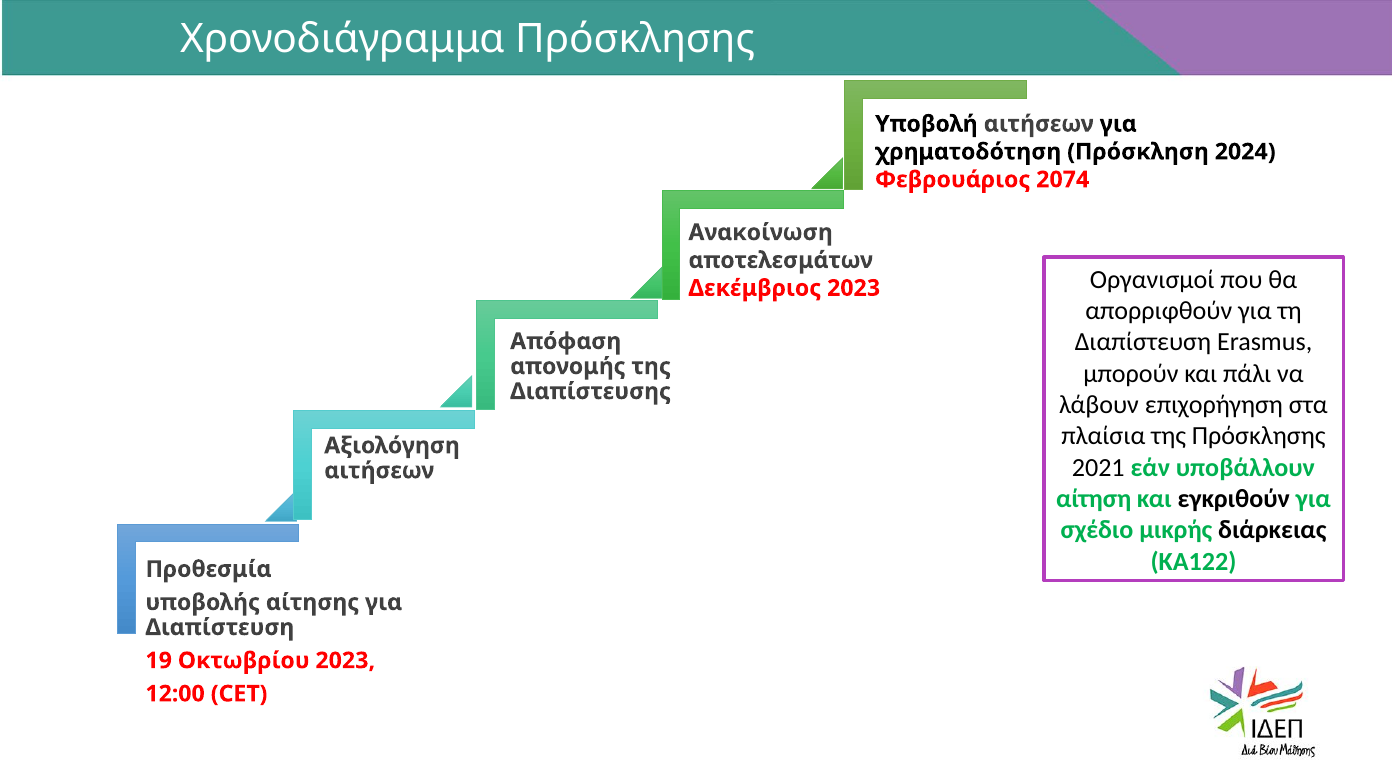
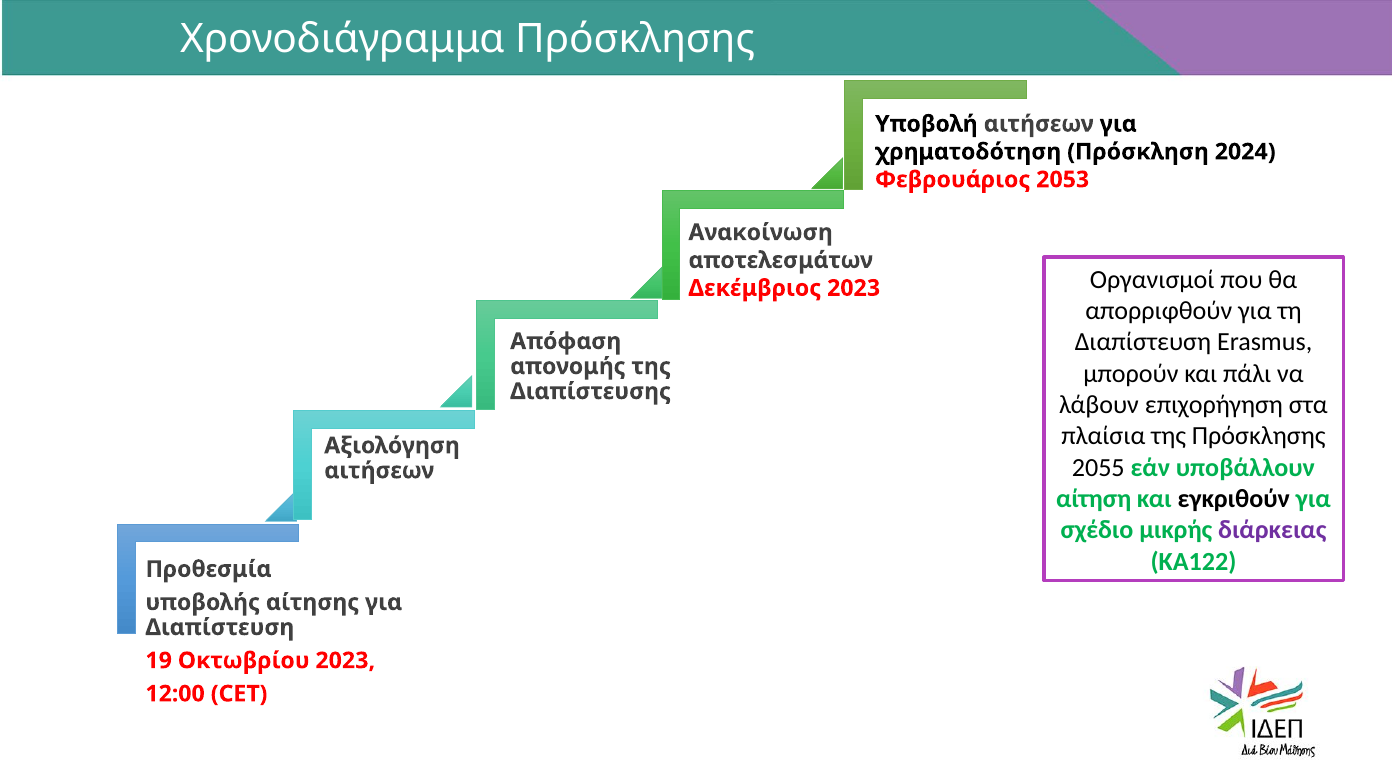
2074: 2074 -> 2053 (1063, 180)
2021: 2021 -> 2055 (1098, 468)
διάρκειας colour: black -> purple (1272, 530)
